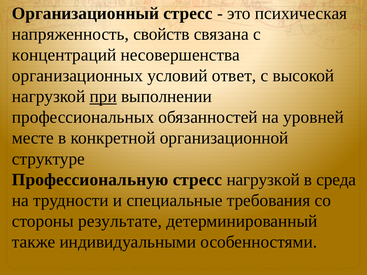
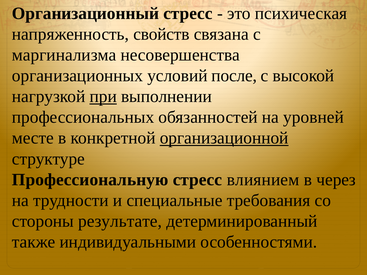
концентраций: концентраций -> маргинализма (64, 55)
ответ: ответ -> после (234, 76)
организационной underline: none -> present (224, 138)
стресс нагрузкой: нагрузкой -> влиянием (263, 180)
среда: среда -> через (336, 180)
